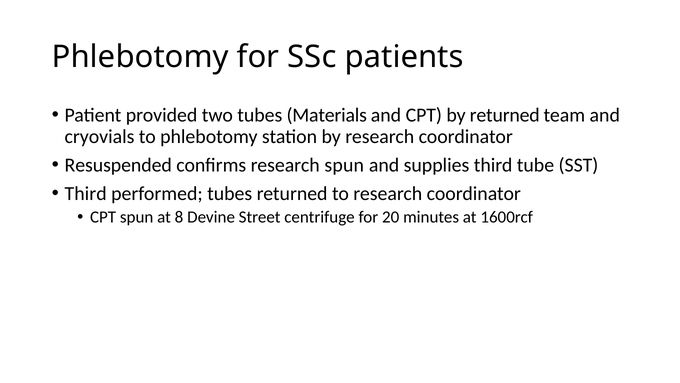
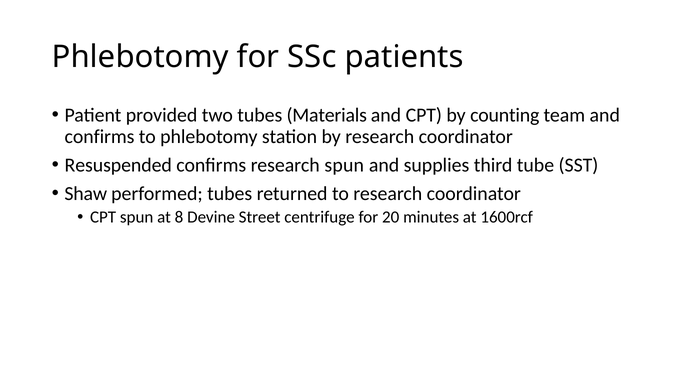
by returned: returned -> counting (505, 115)
cryovials: cryovials -> confirms (100, 136)
Third: Third -> Shaw (86, 193)
